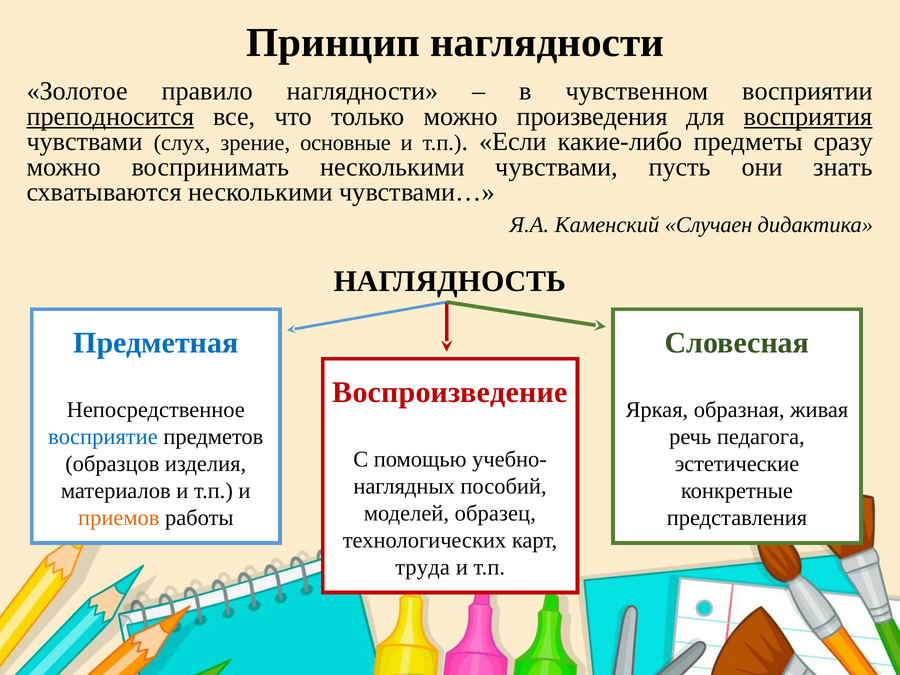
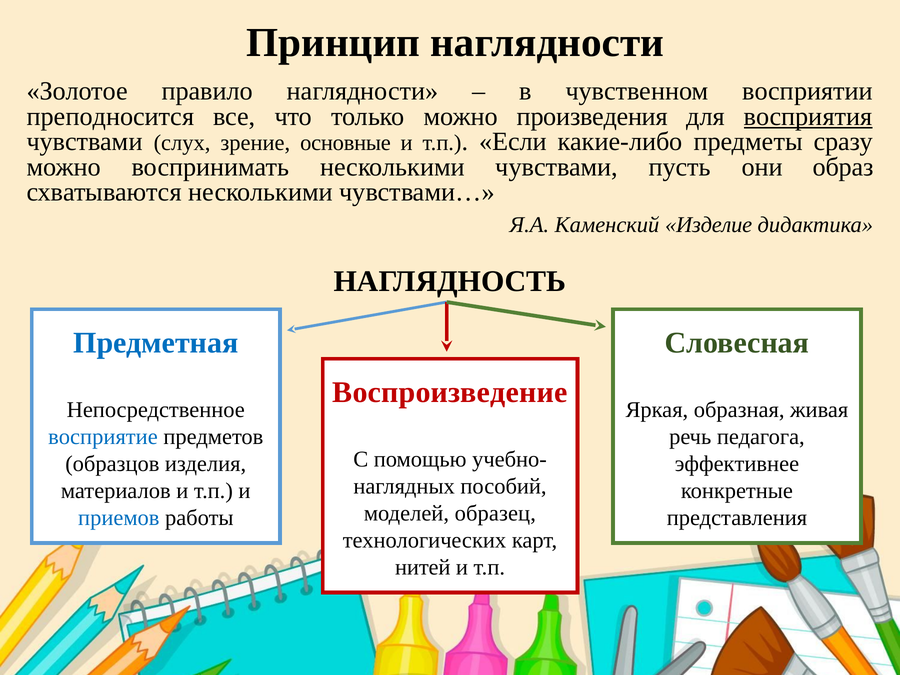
преподносится underline: present -> none (110, 116)
знать: знать -> образ (843, 167)
Случаен: Случаен -> Изделие (709, 225)
эстетические: эстетические -> эффективнее (737, 464)
приемов colour: orange -> blue (119, 518)
труда: труда -> нитей (423, 567)
